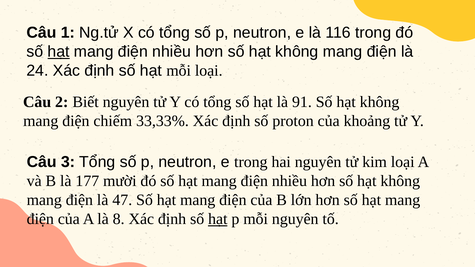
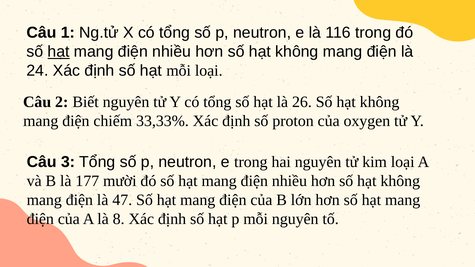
91: 91 -> 26 (302, 102)
khoảng: khoảng -> oxygen (367, 121)
hạt underline: present -> none (218, 219)
